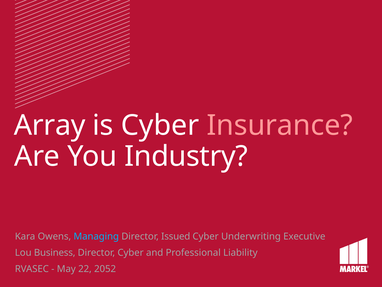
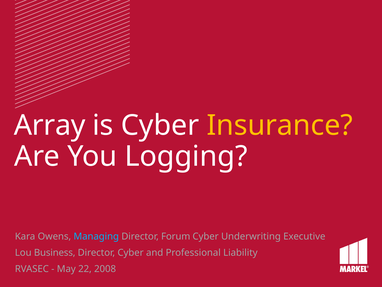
Insurance colour: pink -> yellow (280, 125)
Industry: Industry -> Logging (186, 156)
Issued: Issued -> Forum (176, 236)
2052: 2052 -> 2008 (105, 268)
